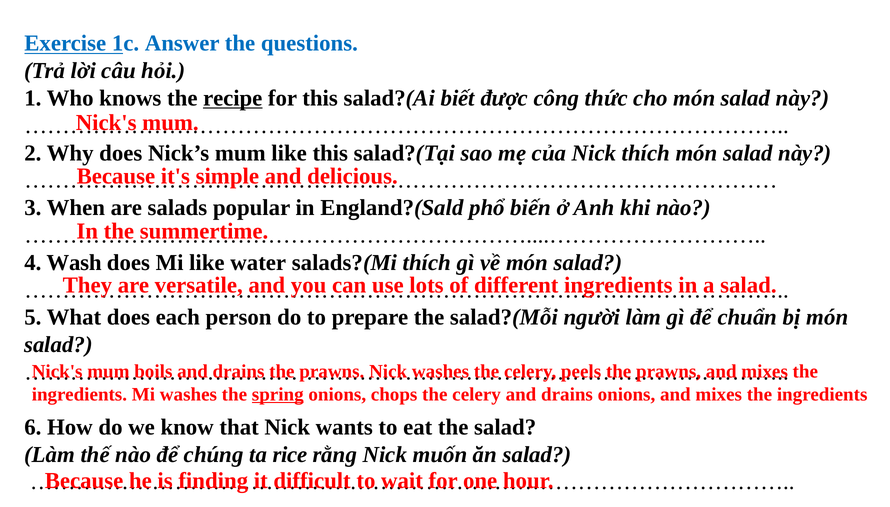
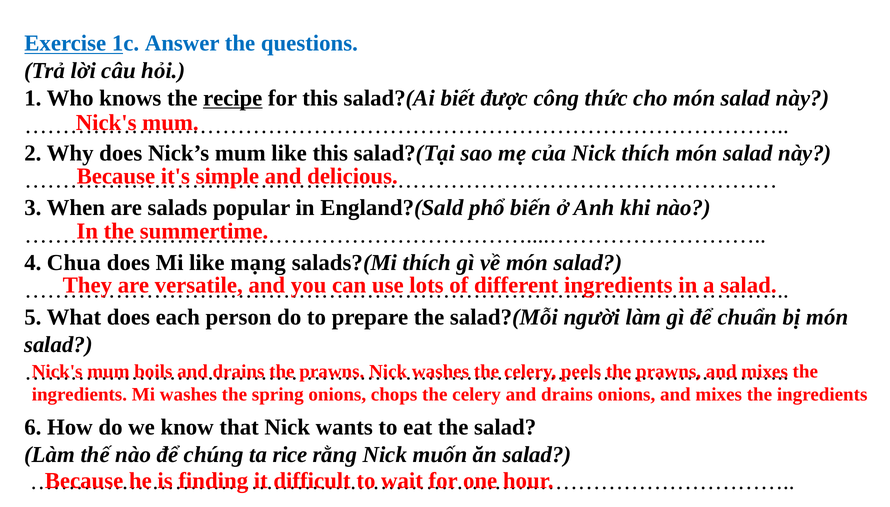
Wash: Wash -> Chua (74, 262)
water: water -> mạng (258, 262)
spring underline: present -> none (278, 394)
